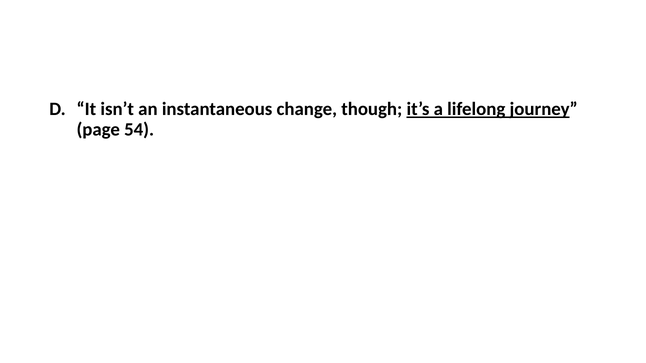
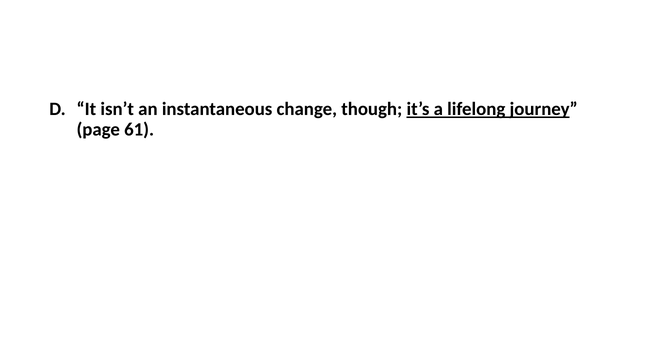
54: 54 -> 61 (139, 130)
